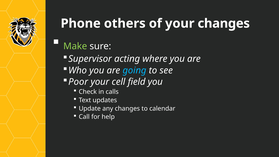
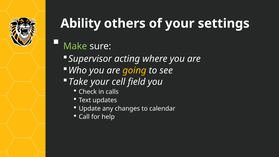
Phone: Phone -> Ability (81, 23)
your changes: changes -> settings (224, 23)
going colour: light blue -> yellow (134, 70)
Poor: Poor -> Take (78, 82)
